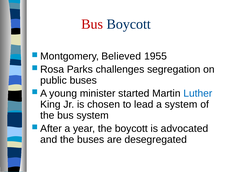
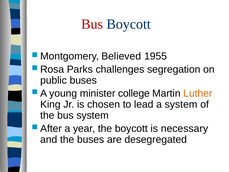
started: started -> college (134, 93)
Luther colour: blue -> orange (198, 93)
advocated: advocated -> necessary (185, 128)
